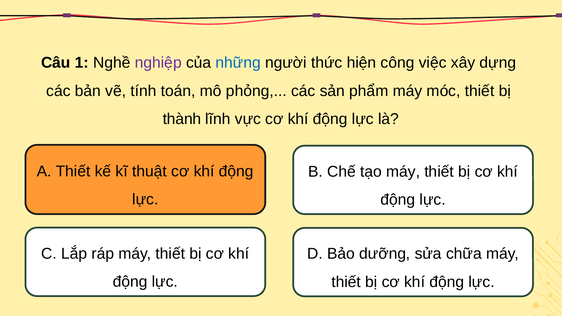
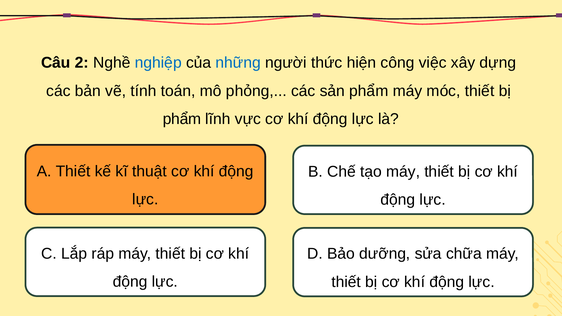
1: 1 -> 2 (82, 63)
nghiệp colour: purple -> blue (158, 63)
thành: thành -> phẩm (182, 119)
